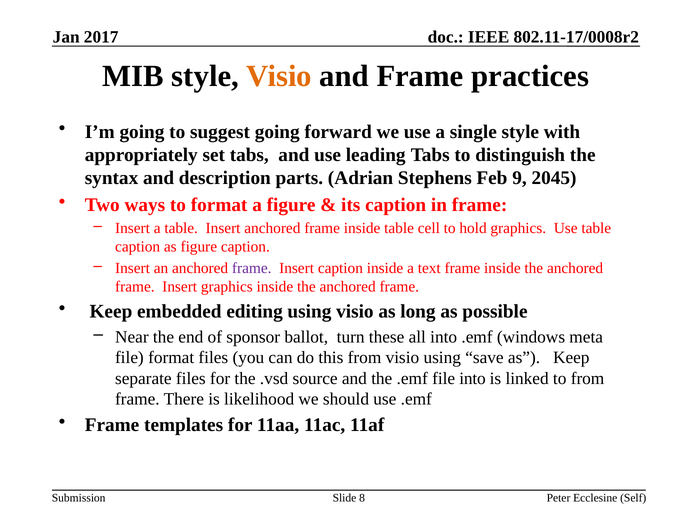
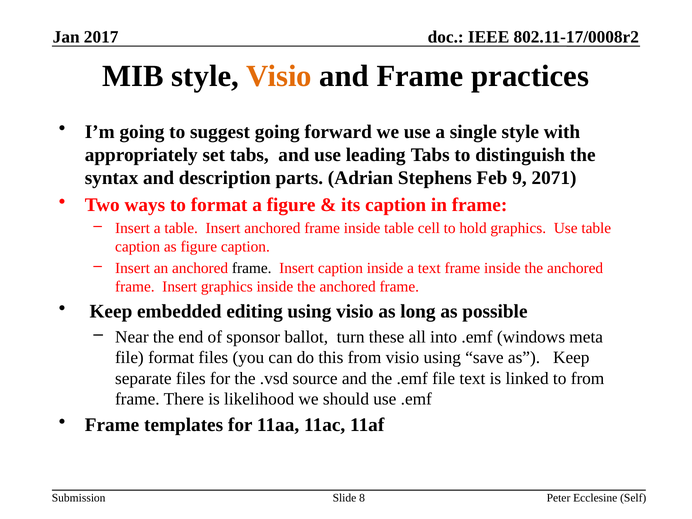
2045: 2045 -> 2071 (554, 178)
frame colour: purple -> black (252, 268)
file into: into -> text (472, 378)
